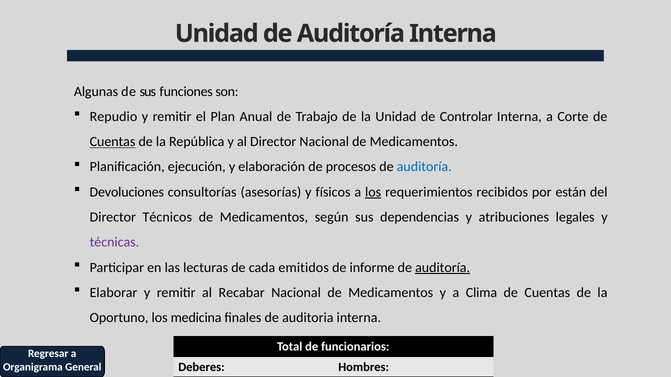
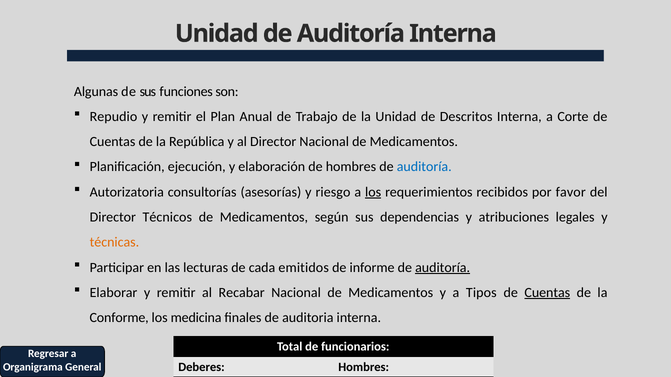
Controlar: Controlar -> Descritos (466, 117)
Cuentas underline: present -> none (113, 142)
de procesos: procesos -> hombres (351, 167)
Devoluciones: Devoluciones -> Autorizatoria (127, 192)
físicos: físicos -> riesgo (333, 192)
están: están -> favor (571, 192)
técnicas colour: purple -> orange (114, 243)
Clima: Clima -> Tipos (481, 293)
Cuentas underline: none -> present (547, 293)
Oportuno: Oportuno -> Conforme (119, 318)
